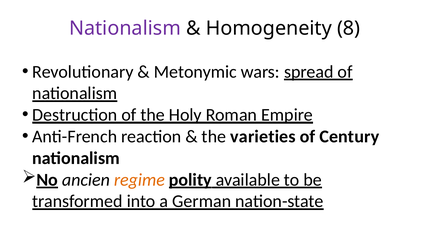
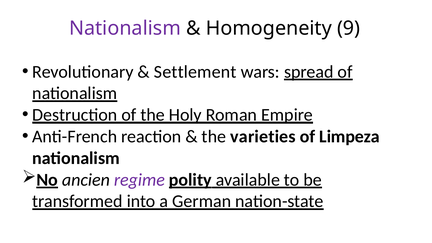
8: 8 -> 9 (349, 28)
Metonymic: Metonymic -> Settlement (195, 72)
Century: Century -> Limpeza (349, 137)
regime colour: orange -> purple (139, 180)
